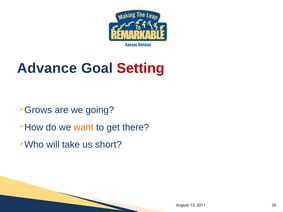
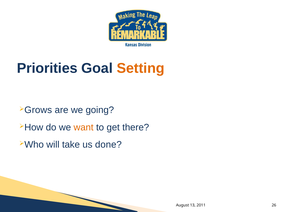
Advance: Advance -> Priorities (47, 68)
Setting colour: red -> orange (141, 68)
short: short -> done (108, 145)
